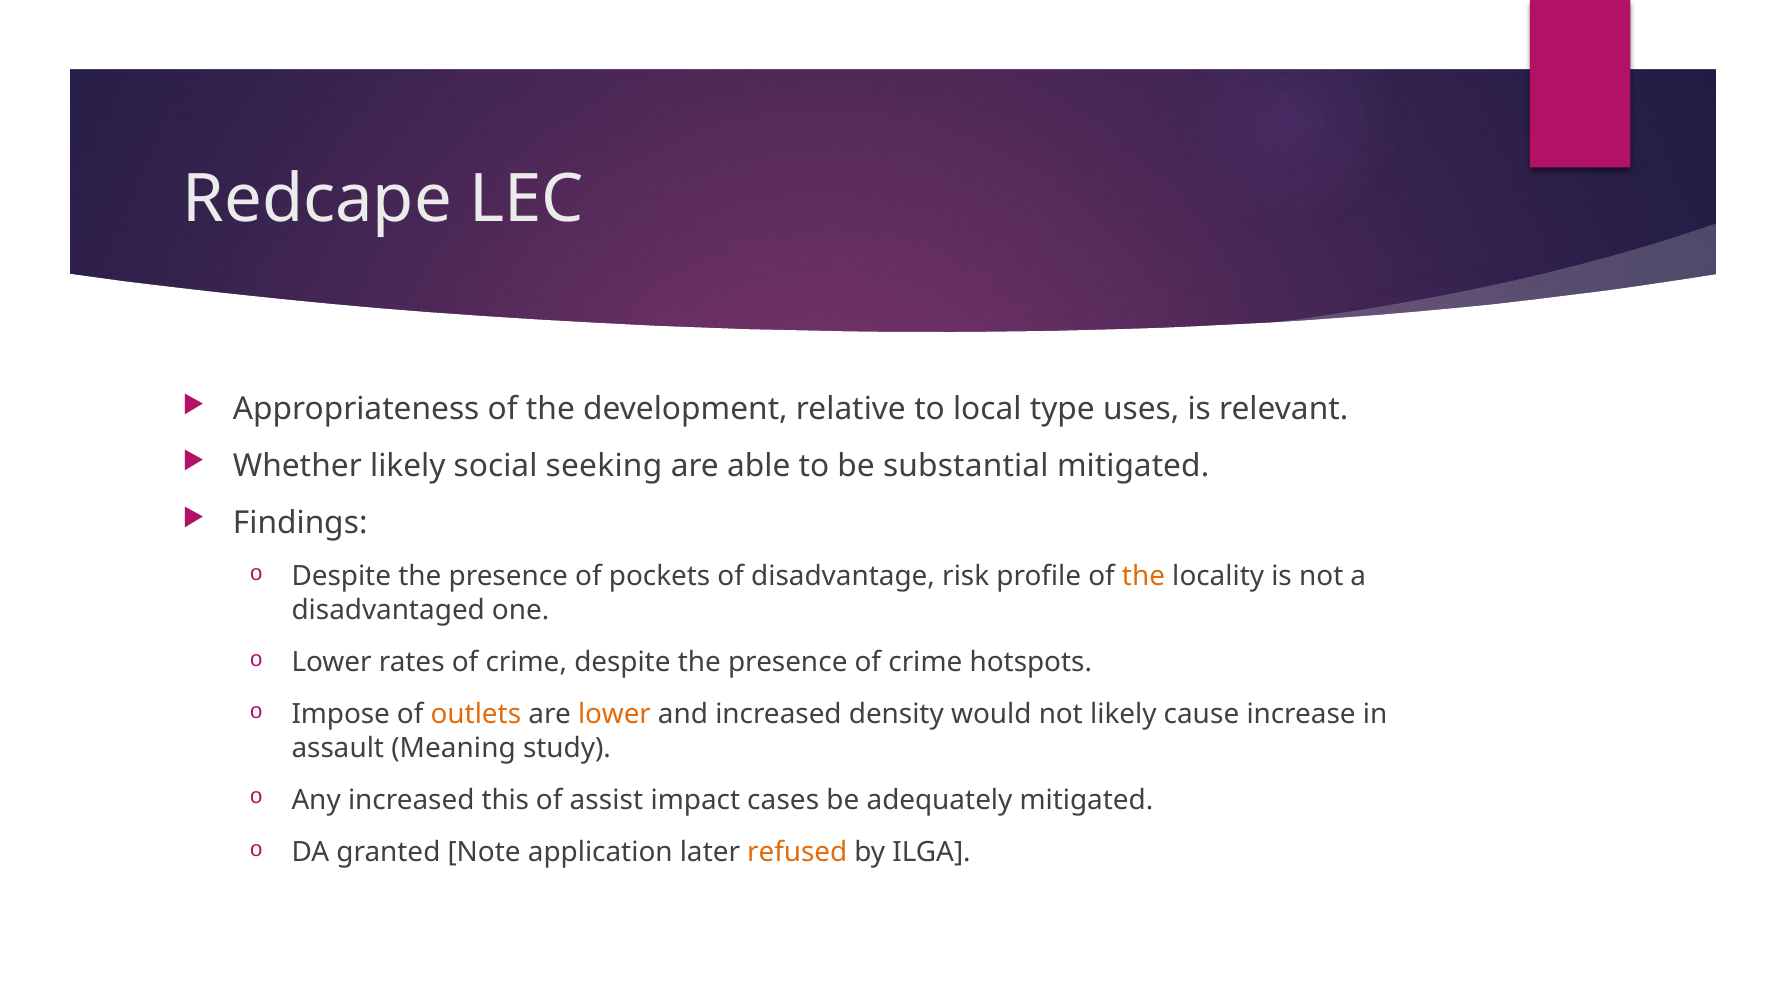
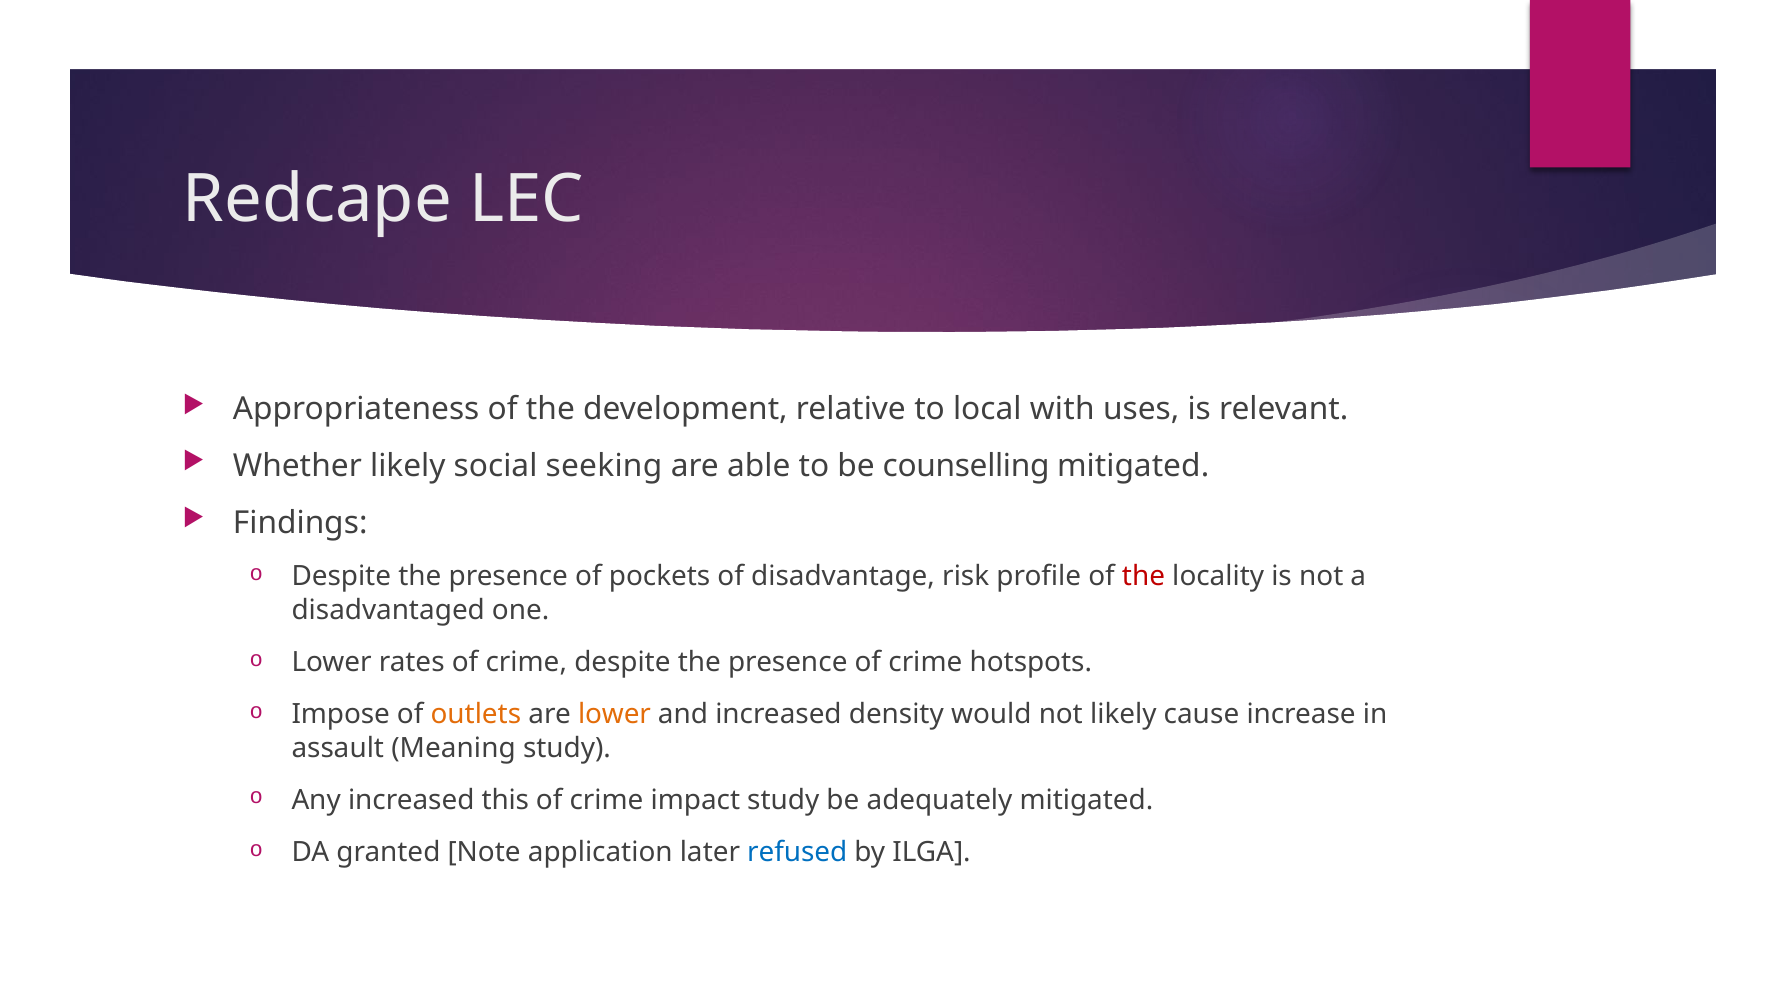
type: type -> with (1062, 410)
substantial: substantial -> counselling (966, 466)
the colour: orange -> red (1143, 577)
assist: assist -> crime (607, 800)
impact cases: cases -> study (783, 800)
refused colour: orange -> blue (797, 852)
